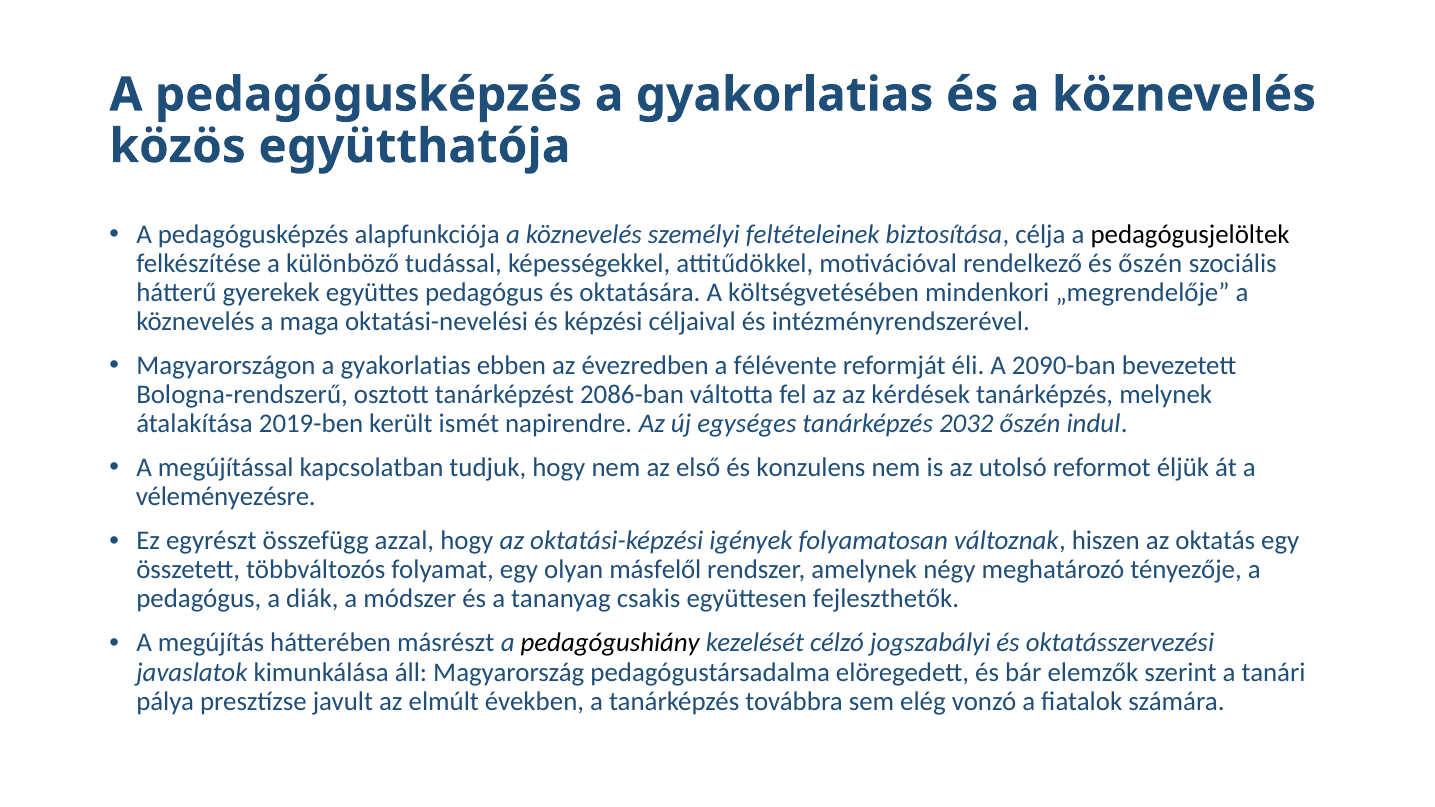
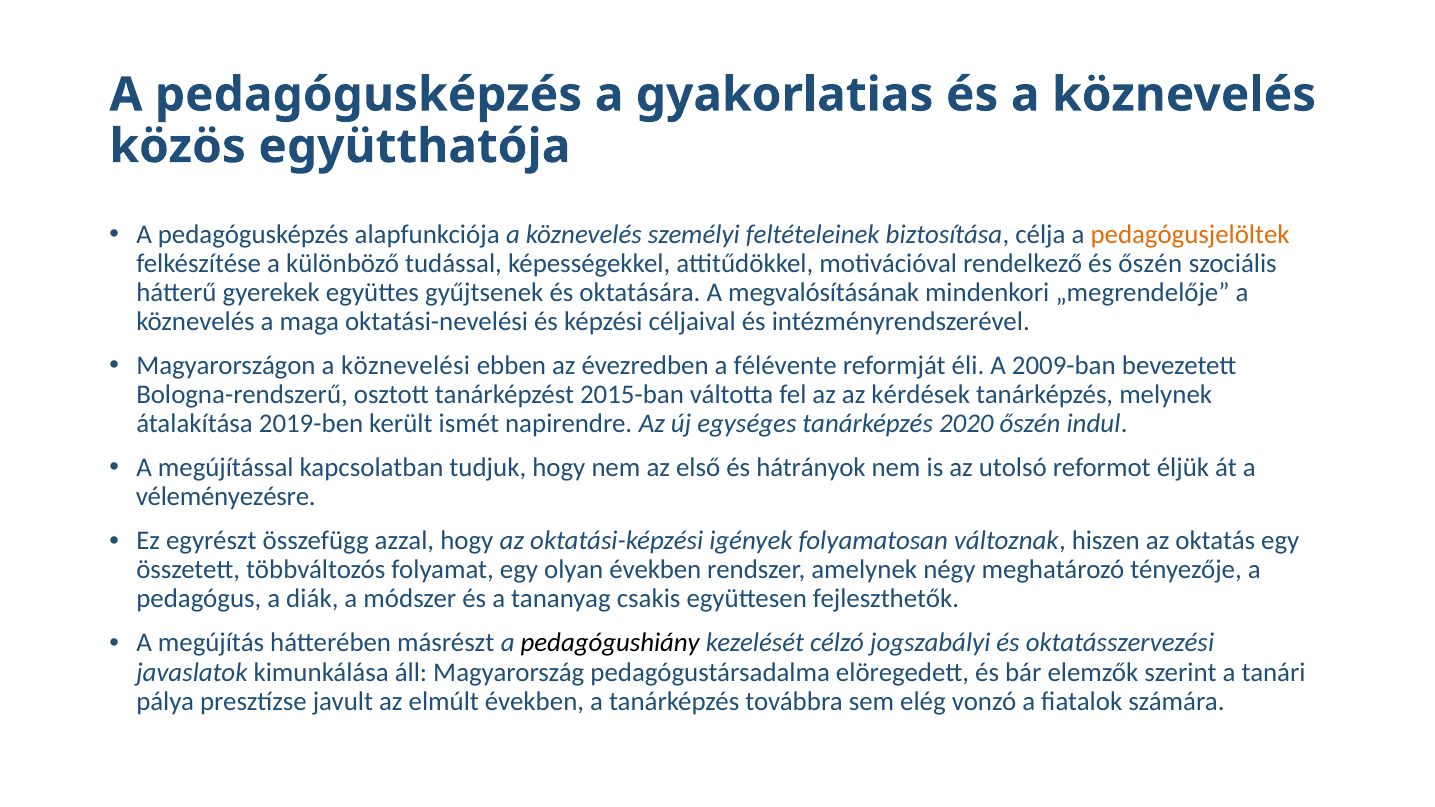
pedagógusjelöltek colour: black -> orange (1190, 235)
együttes pedagógus: pedagógus -> gyűjtsenek (484, 293)
költségvetésében: költségvetésében -> megvalósításának (824, 293)
Magyarországon a gyakorlatias: gyakorlatias -> köznevelési (406, 366)
2090-ban: 2090-ban -> 2009-ban (1064, 366)
2086-ban: 2086-ban -> 2015-ban (632, 395)
2032: 2032 -> 2020 (966, 424)
konzulens: konzulens -> hátrányok (811, 468)
olyan másfelől: másfelől -> években (655, 570)
